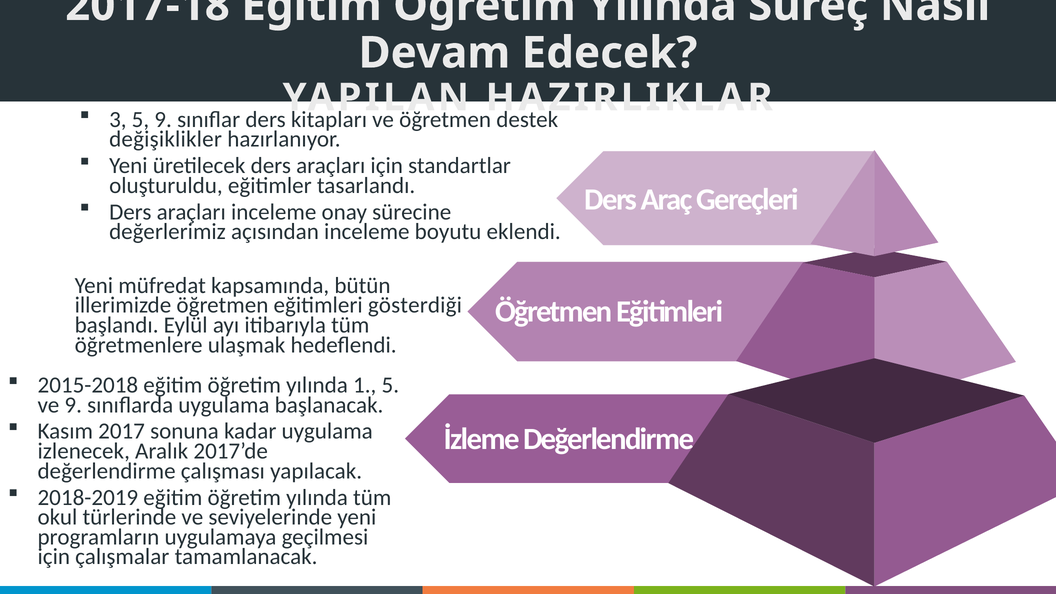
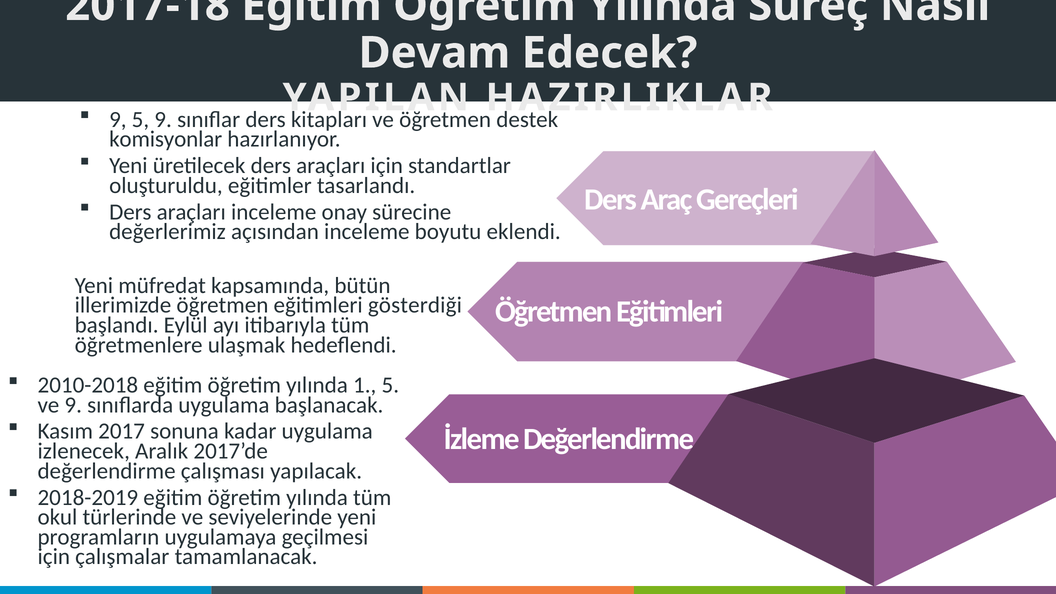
3: 3 -> 9 (118, 120)
değişiklikler: değişiklikler -> komisyonlar (166, 139)
2015-2018: 2015-2018 -> 2010-2018 (88, 385)
